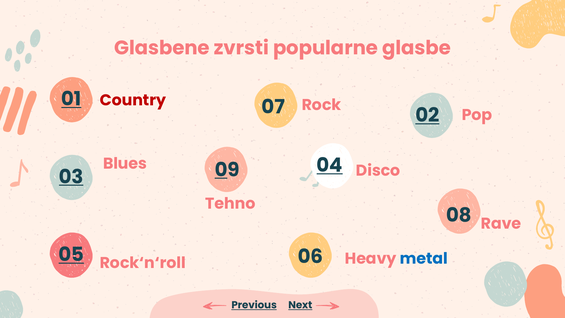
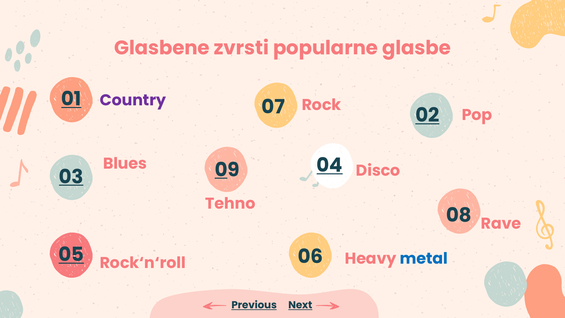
Country colour: red -> purple (133, 100)
